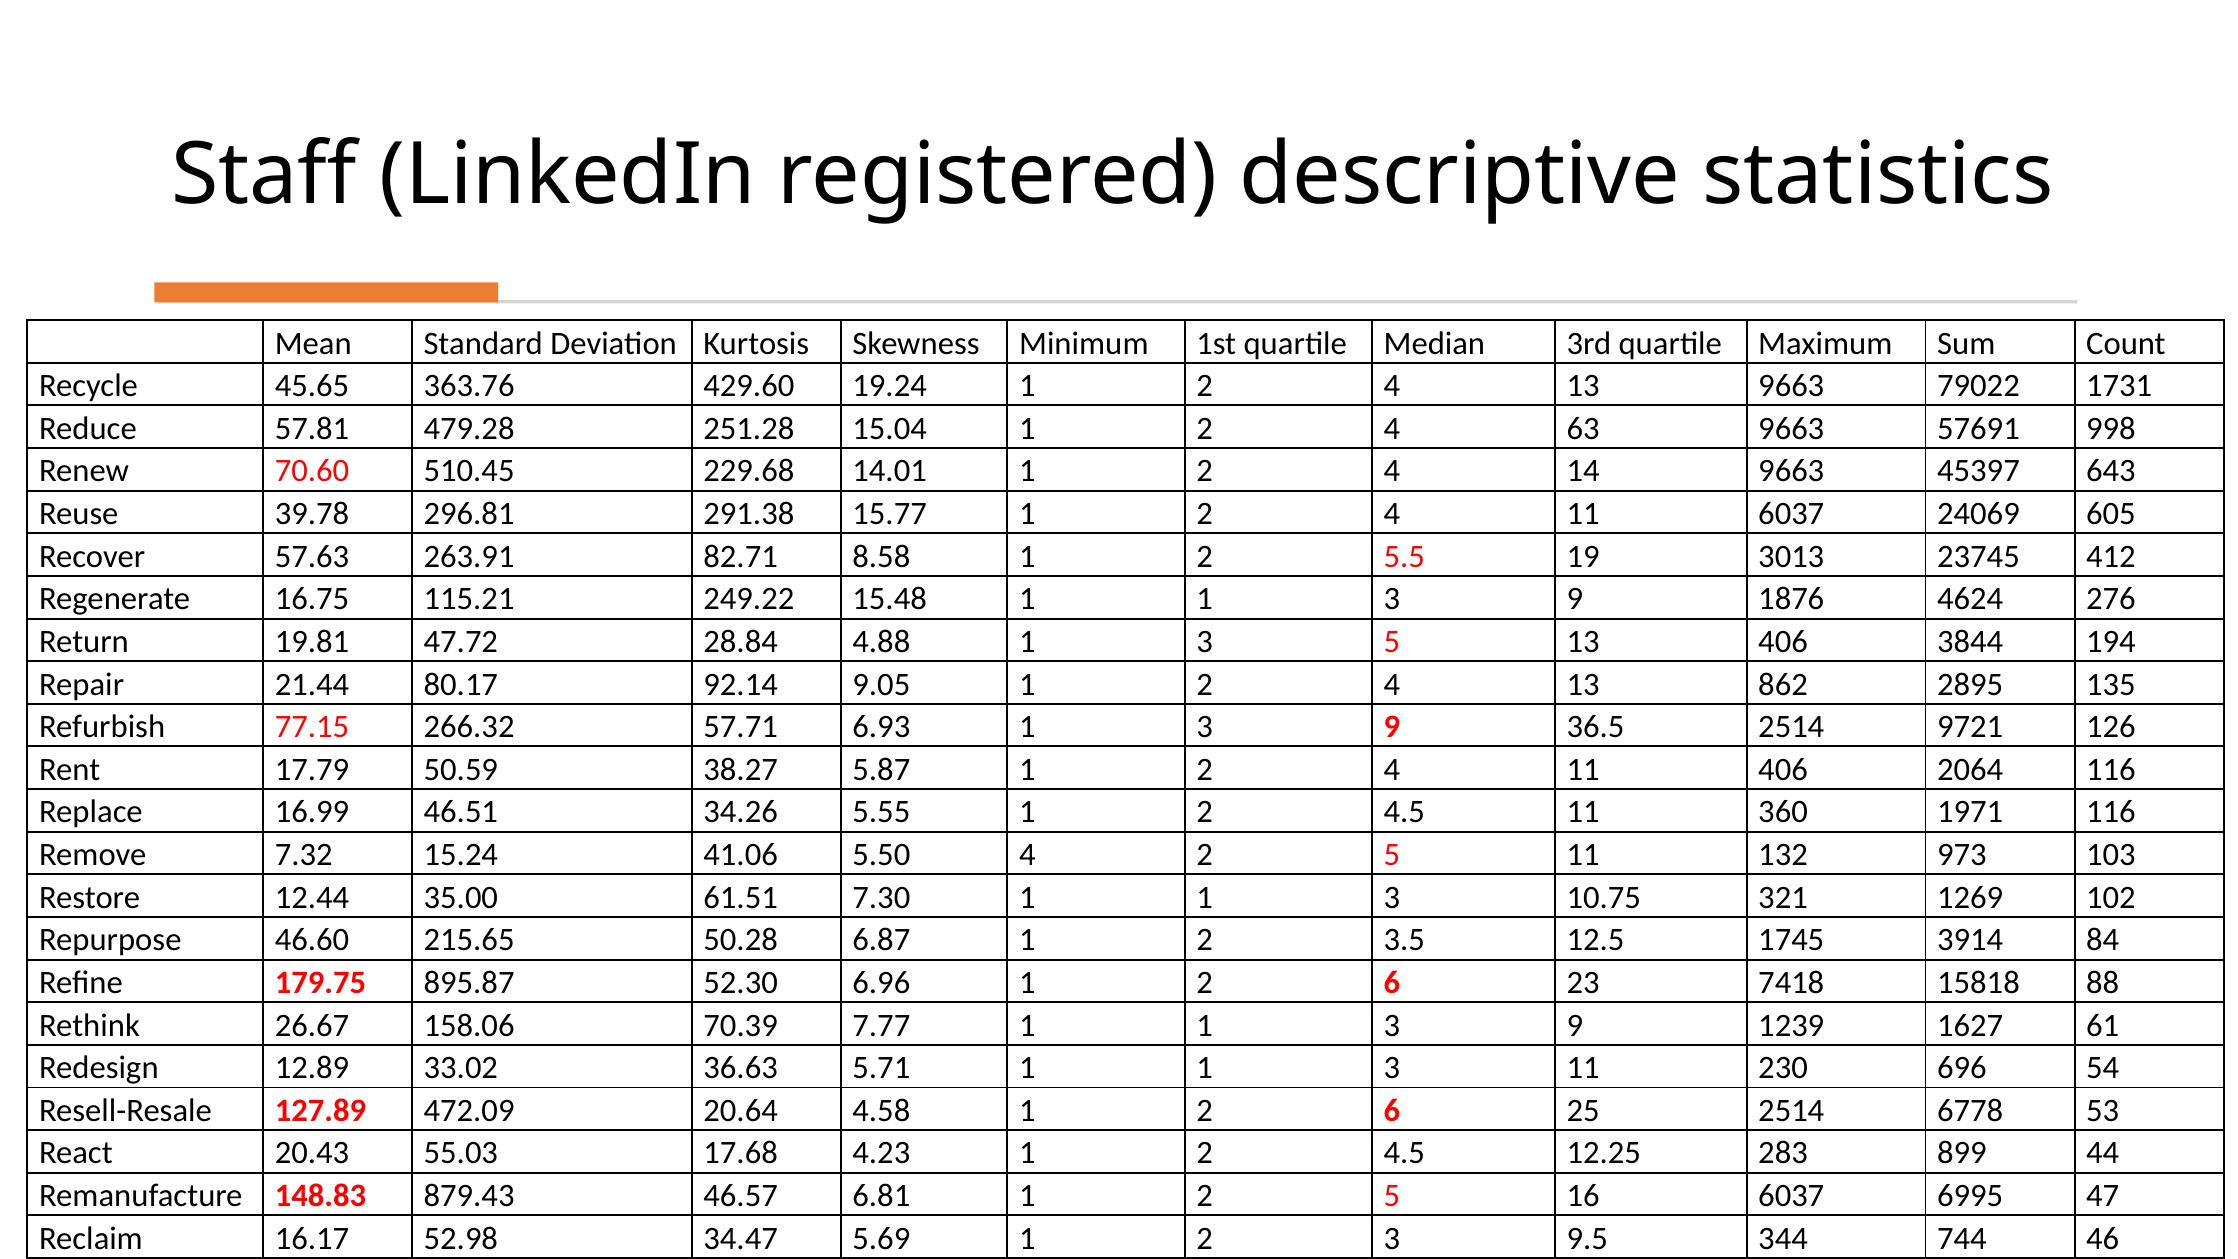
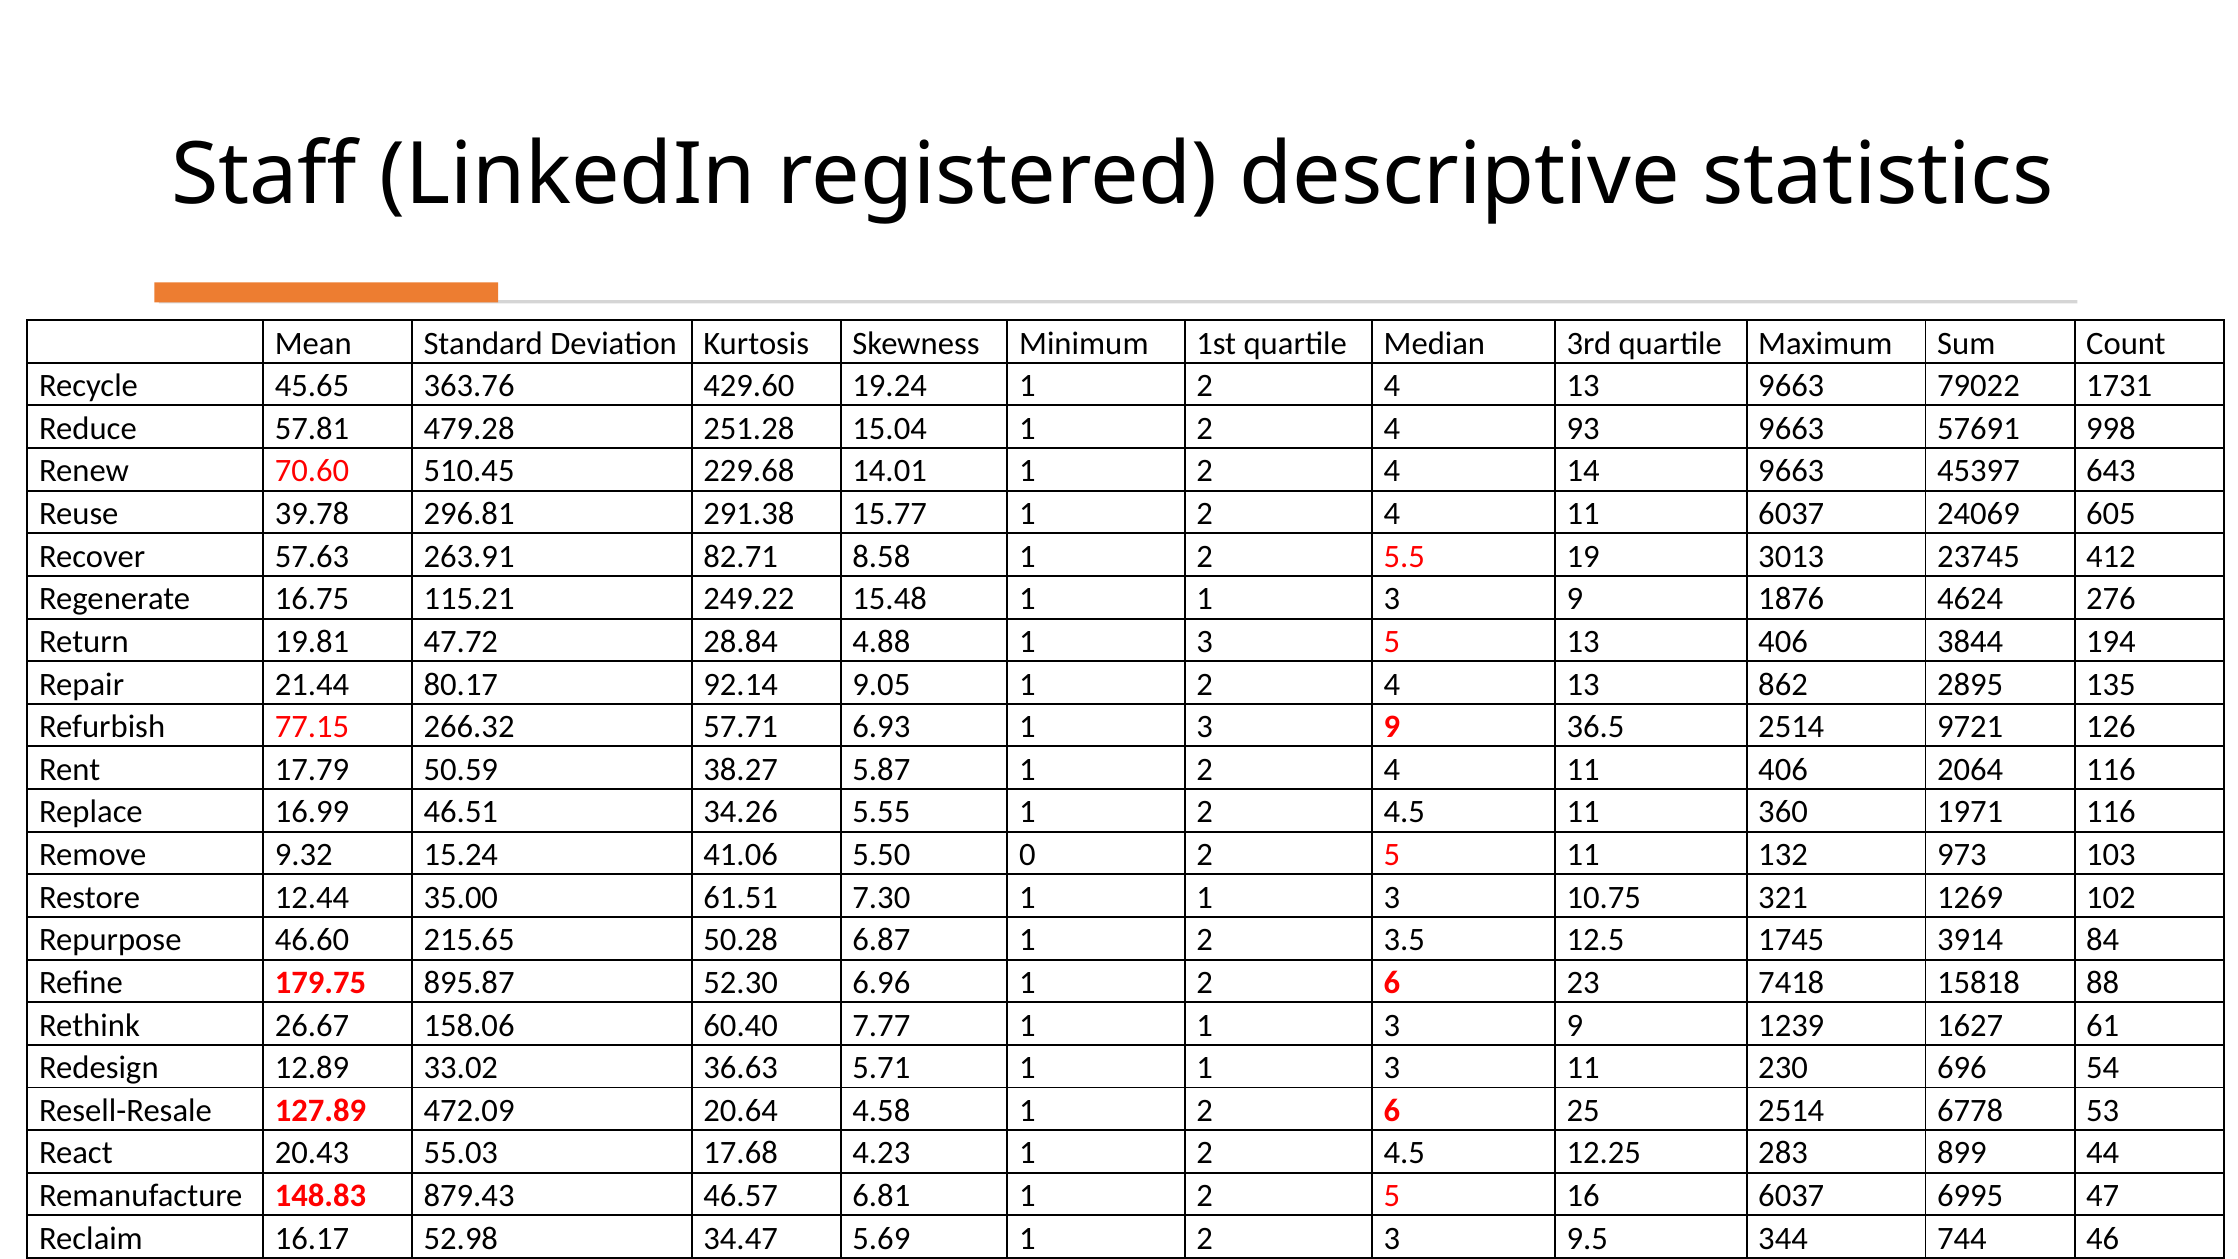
63: 63 -> 93 (1583, 428)
7.32: 7.32 -> 9.32 (304, 855)
5.50 4: 4 -> 0 (1027, 855)
70.39: 70.39 -> 60.40 (741, 1025)
